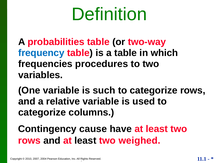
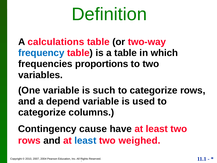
probabilities: probabilities -> calculations (56, 42)
procedures: procedures -> proportions (102, 64)
relative: relative -> depend (63, 101)
least colour: black -> blue (85, 140)
